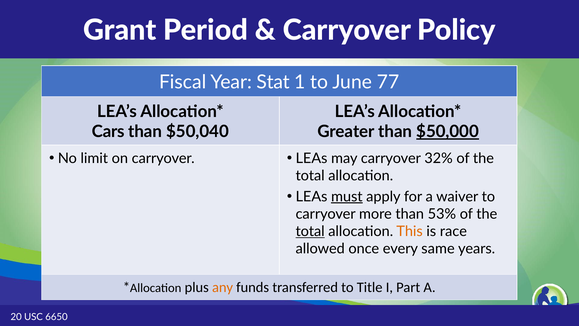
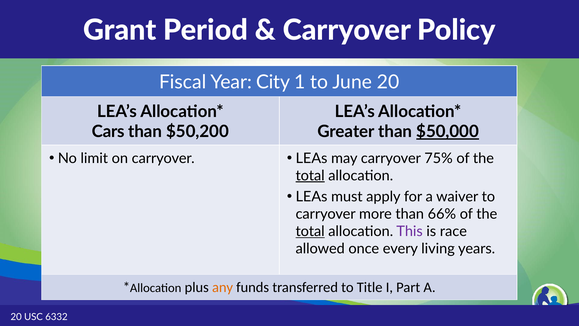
Stat: Stat -> City (273, 82)
June 77: 77 -> 20 (388, 82)
$50,040: $50,040 -> $50,200 (197, 132)
32%: 32% -> 75% (439, 158)
total underline: none -> present (310, 175)
must underline: present -> none (347, 196)
53%: 53% -> 66% (442, 214)
This colour: orange -> purple (410, 231)
same: same -> living (438, 249)
6650: 6650 -> 6332 (56, 317)
